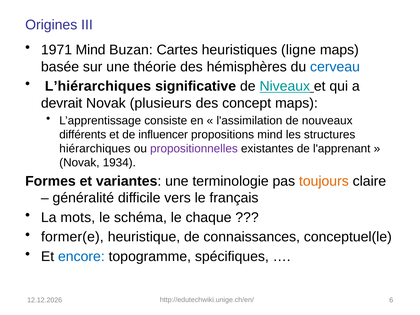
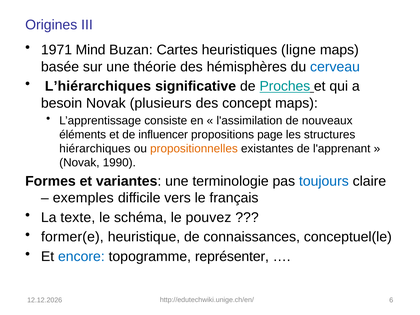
Niveaux: Niveaux -> Proches (285, 86)
devrait: devrait -> besoin (62, 103)
différents: différents -> éléments (83, 135)
propositions mind: mind -> page (270, 135)
propositionnelles colour: purple -> orange (194, 149)
1934: 1934 -> 1990 (119, 163)
toujours colour: orange -> blue (324, 181)
généralité: généralité -> exemples (83, 198)
mots: mots -> texte (78, 217)
chaque: chaque -> pouvez (208, 217)
spécifiques: spécifiques -> représenter (232, 257)
